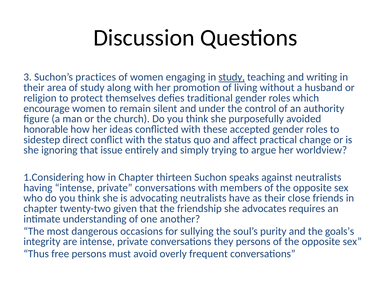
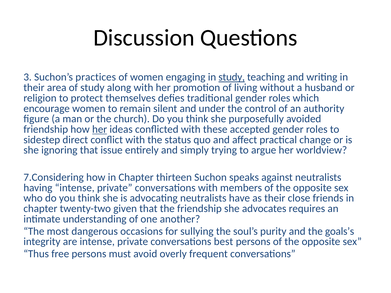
honorable: honorable -> friendship (46, 129)
her underline: none -> present (100, 129)
1.Considering: 1.Considering -> 7.Considering (54, 177)
they: they -> best (223, 242)
